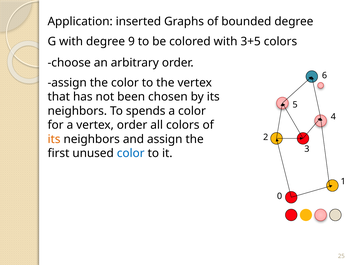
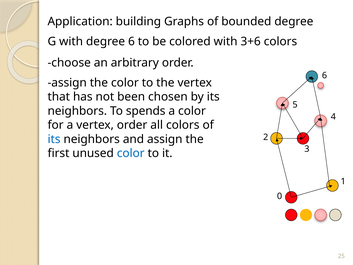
inserted: inserted -> building (138, 21)
degree 9: 9 -> 6 (131, 41)
3+5: 3+5 -> 3+6 (251, 41)
its colour: orange -> blue (54, 139)
